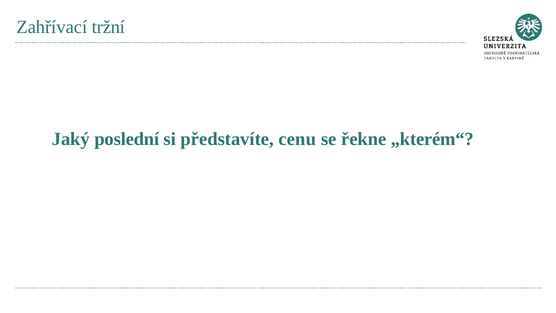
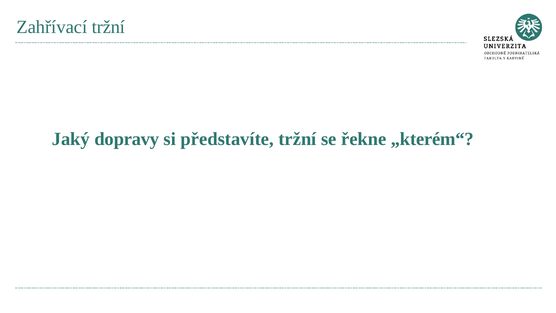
poslední: poslední -> dopravy (127, 139)
představíte cenu: cenu -> tržní (297, 139)
